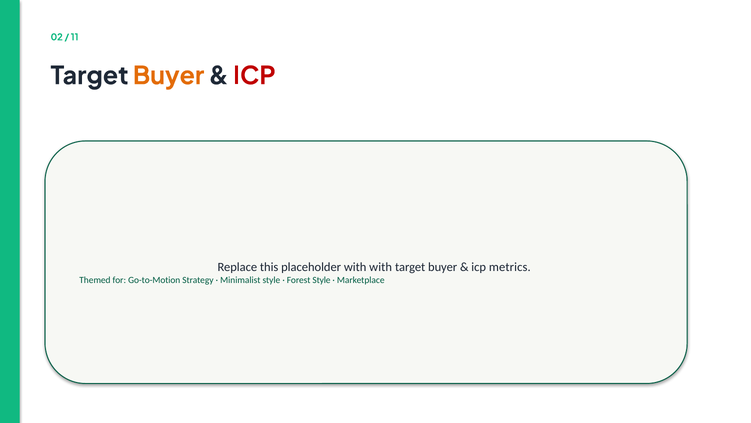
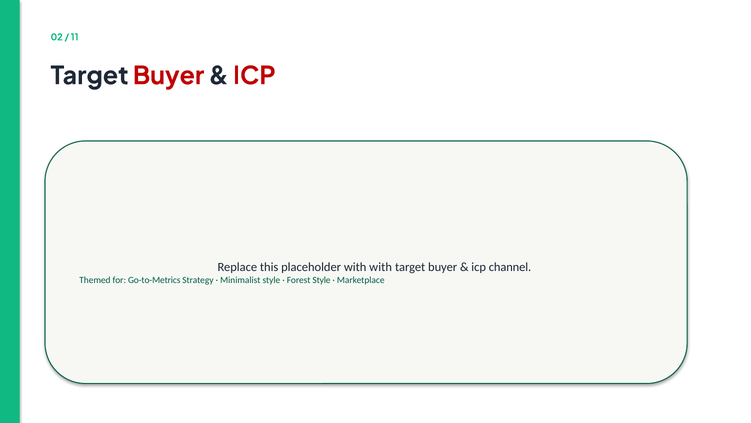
Buyer colour: orange -> red (169, 76)
metrics: metrics -> channel (510, 267)
Go-to-Motion: Go-to-Motion -> Go-to-Metrics (154, 280)
